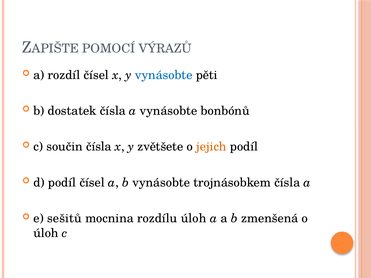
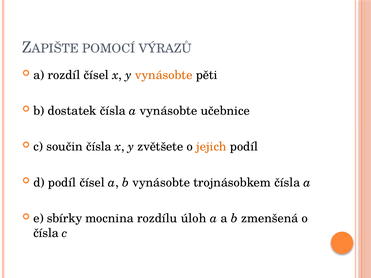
vynásobte colour: blue -> orange (164, 75)
bonbónů: bonbónů -> učebnice (225, 111)
sešitů: sešitů -> sbírky (65, 219)
úloh: úloh -> čísla (46, 233)
